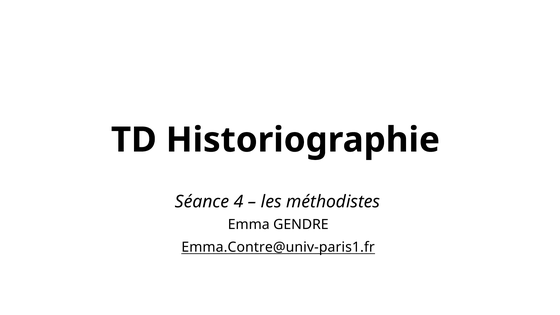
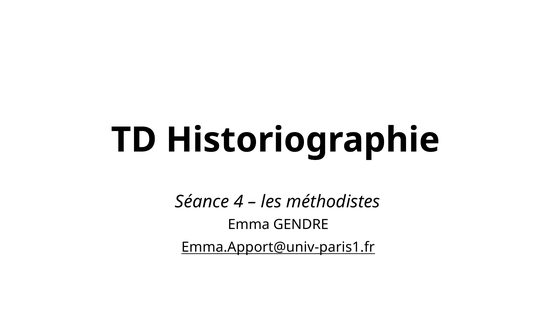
Emma.Contre@univ-paris1.fr: Emma.Contre@univ-paris1.fr -> Emma.Apport@univ-paris1.fr (278, 247)
